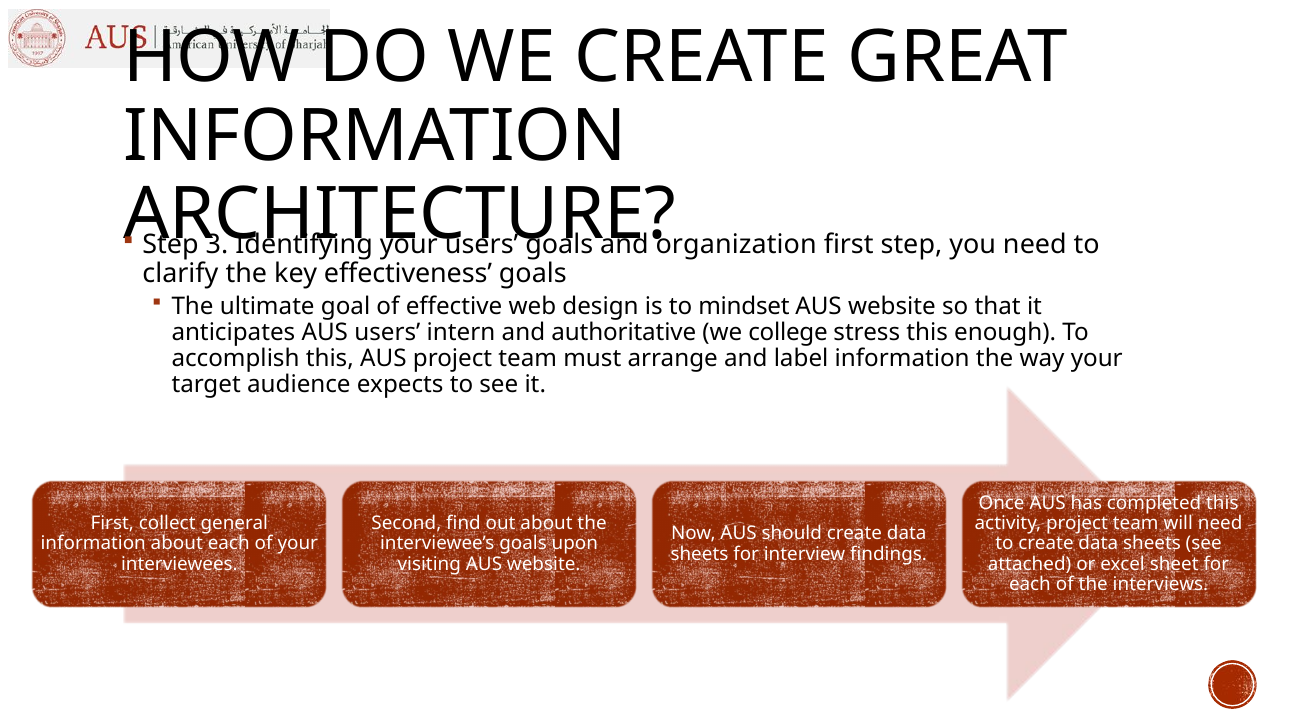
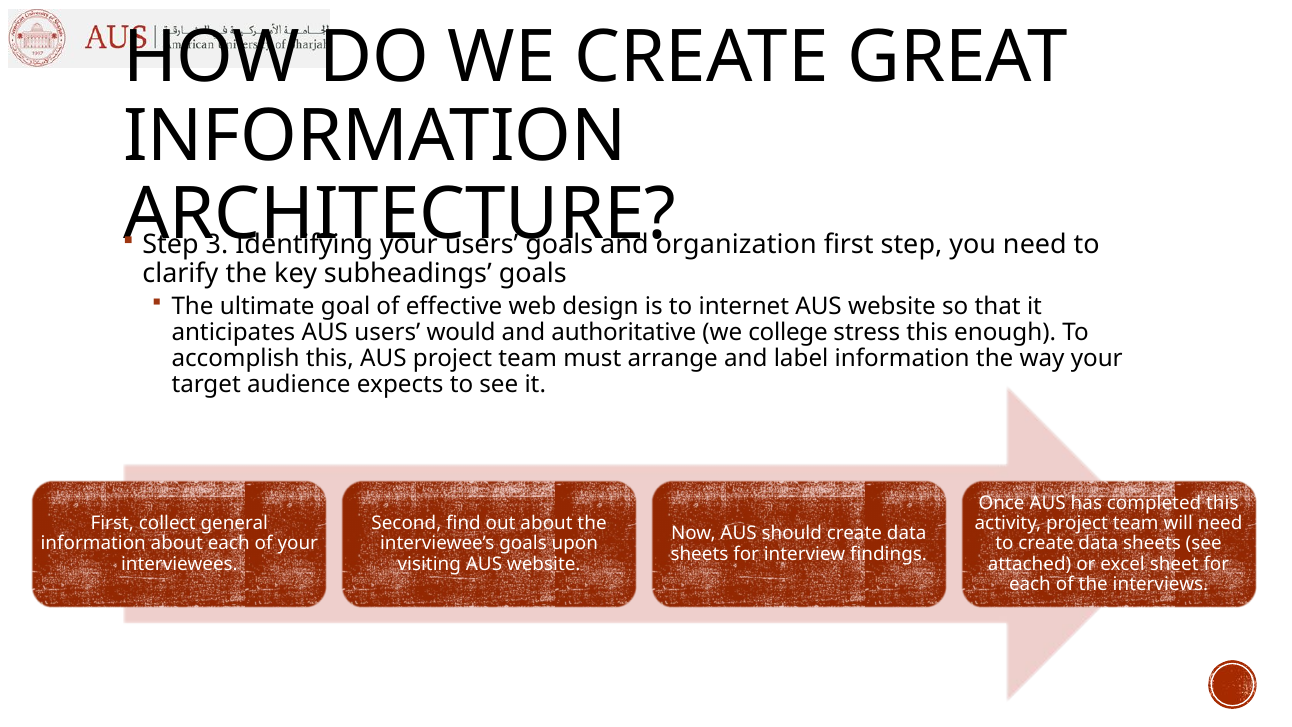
effectiveness: effectiveness -> subheadings (408, 273)
mindset: mindset -> internet (744, 306)
intern: intern -> would (461, 332)
